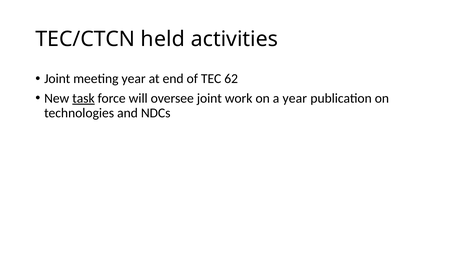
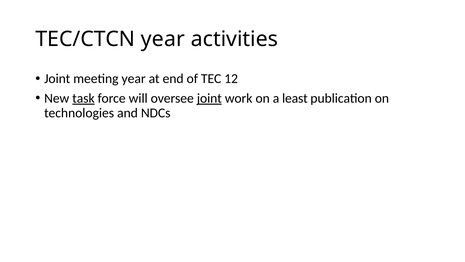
TEC/CTCN held: held -> year (163, 39)
62: 62 -> 12 (231, 79)
joint underline: none -> present (209, 98)
a year: year -> least (295, 98)
